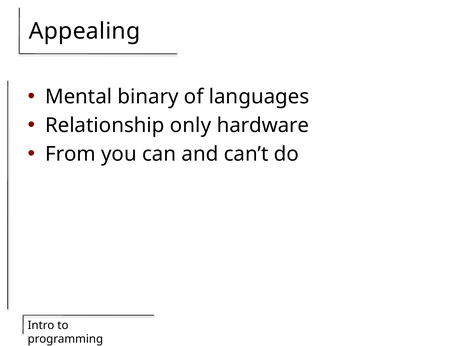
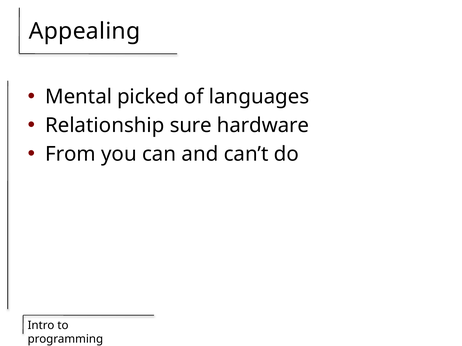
binary: binary -> picked (148, 97)
only: only -> sure (191, 126)
